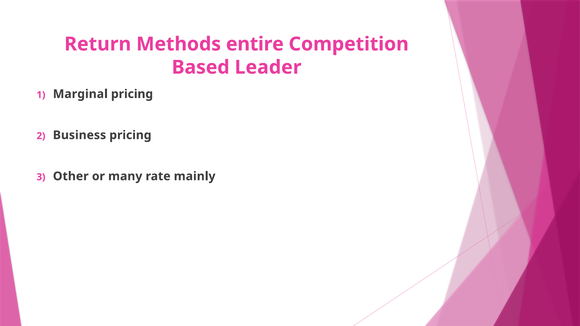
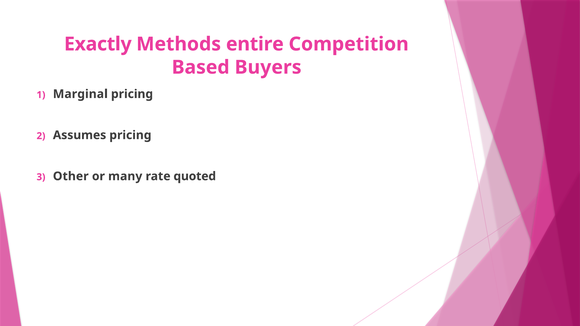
Return: Return -> Exactly (98, 44)
Leader: Leader -> Buyers (268, 67)
Business: Business -> Assumes (80, 135)
mainly: mainly -> quoted (195, 176)
